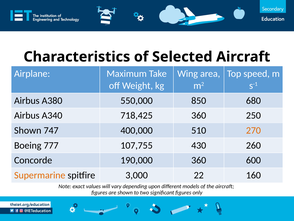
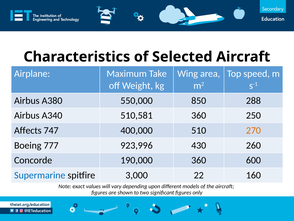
680: 680 -> 288 (253, 100)
718,425: 718,425 -> 510,581 (137, 115)
Shown: Shown -> Affects (28, 130)
107,755: 107,755 -> 923,996 (137, 145)
Supermarine colour: orange -> blue (40, 175)
